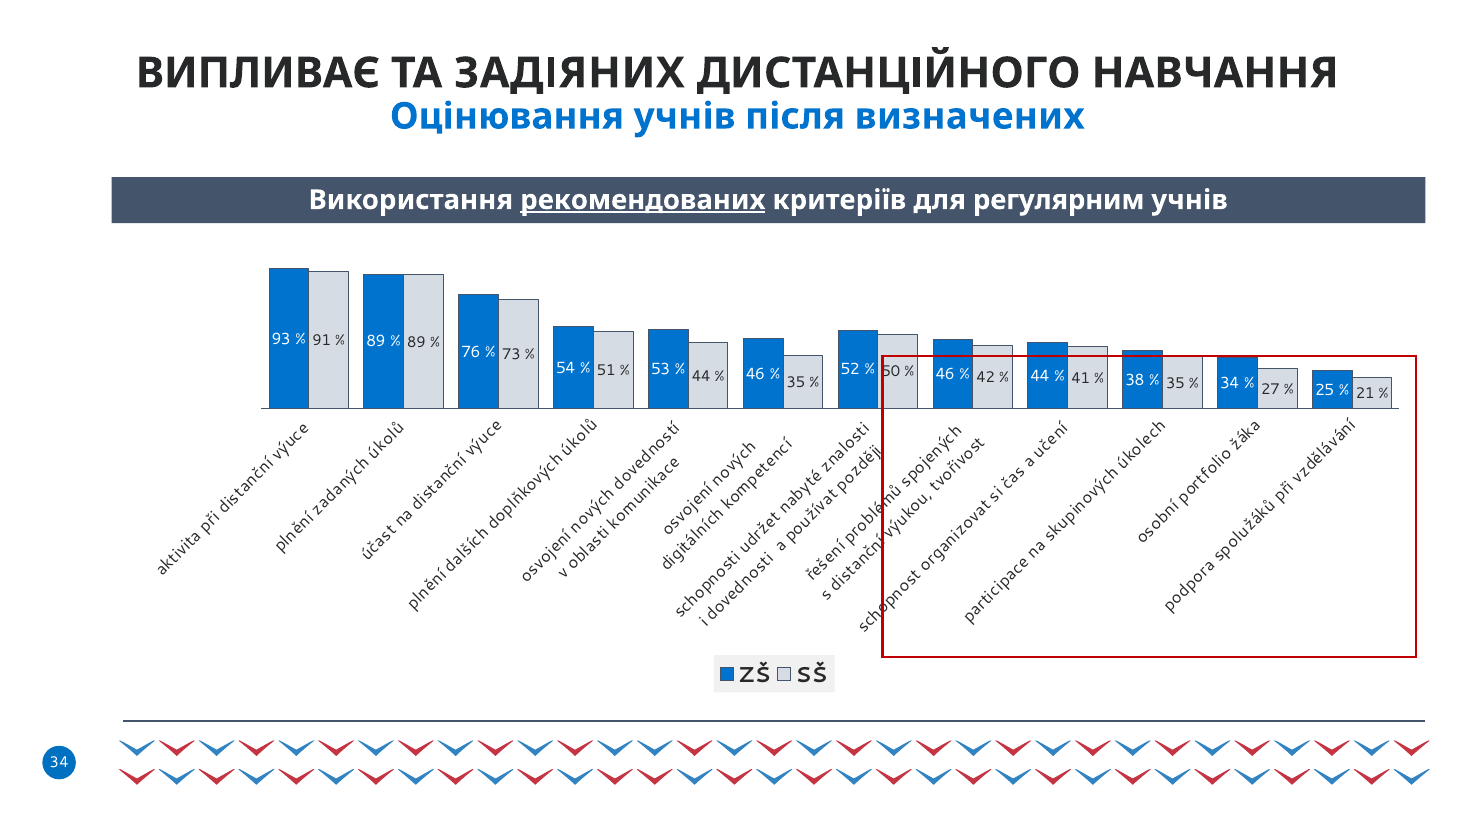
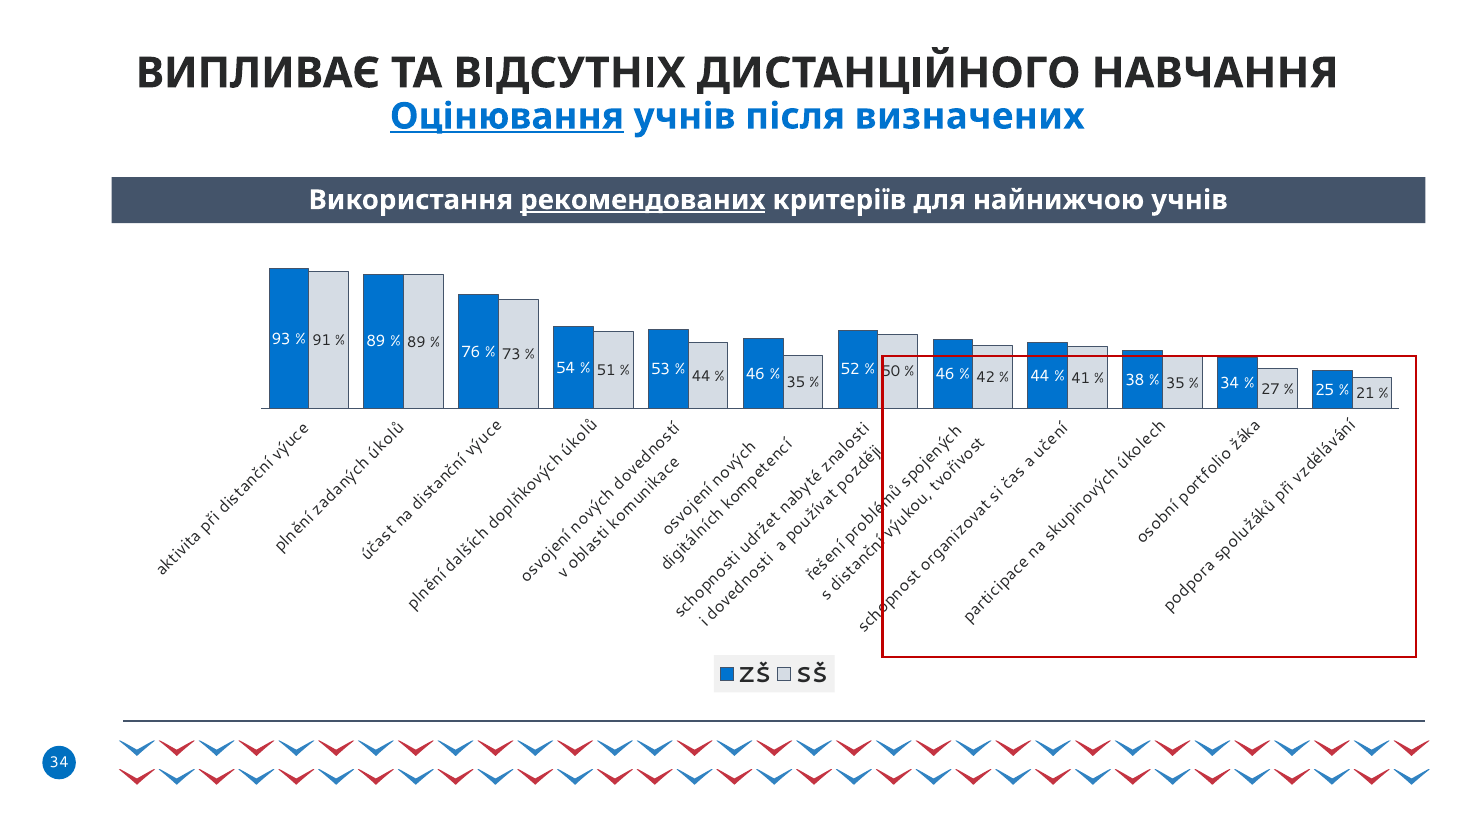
ЗАДІЯНИХ: ЗАДІЯНИХ -> ВІДСУТНІХ (569, 73)
Оцінювання underline: none -> present (507, 116)
регулярним: регулярним -> найнижчою (1059, 200)
